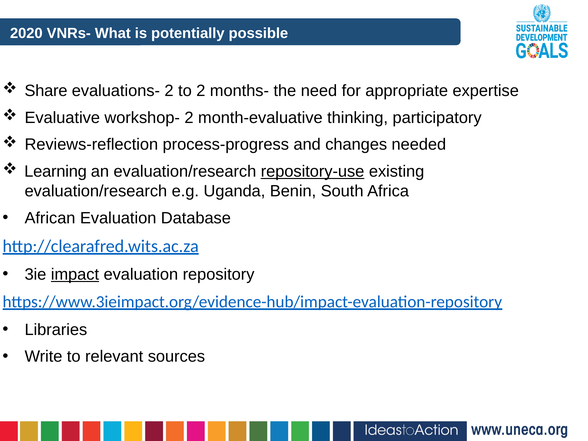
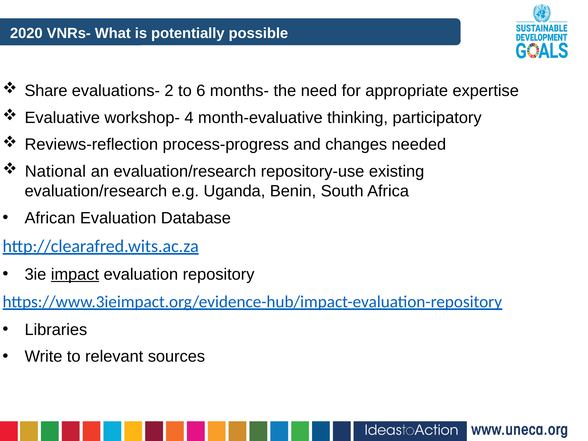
to 2: 2 -> 6 (201, 91)
workshop- 2: 2 -> 4 (189, 118)
Learning: Learning -> National (55, 172)
repository-use underline: present -> none (313, 172)
